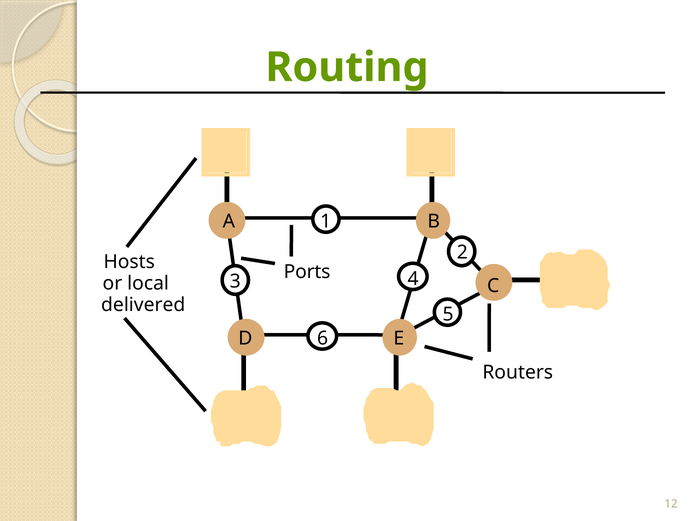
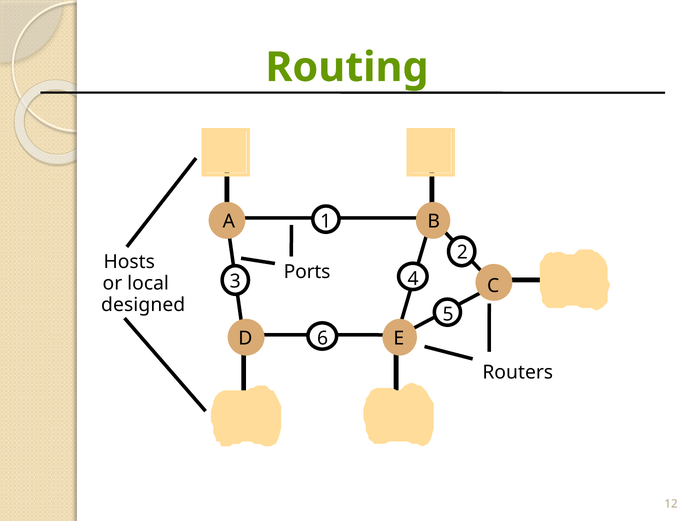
delivered: delivered -> designed (143, 305)
